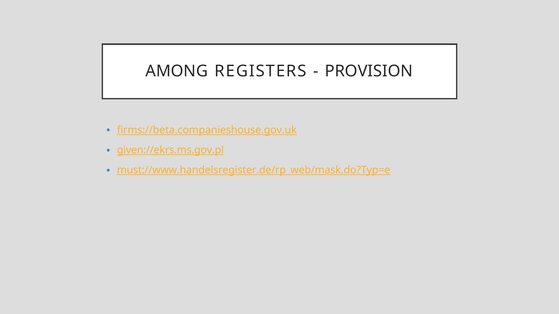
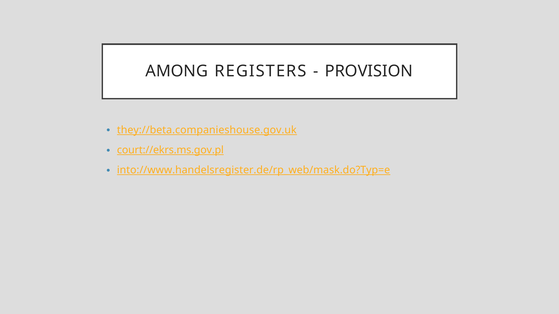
firms://beta.companieshouse.gov.uk: firms://beta.companieshouse.gov.uk -> they://beta.companieshouse.gov.uk (207, 130)
given://ekrs.ms.gov.pl: given://ekrs.ms.gov.pl -> court://ekrs.ms.gov.pl (170, 150)
must://www.handelsregister.de/rp_web/mask.do?Typ=e: must://www.handelsregister.de/rp_web/mask.do?Typ=e -> into://www.handelsregister.de/rp_web/mask.do?Typ=e (254, 170)
